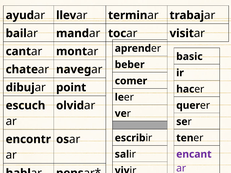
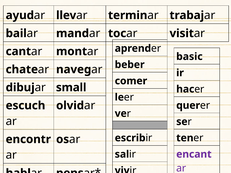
point: point -> small (71, 88)
